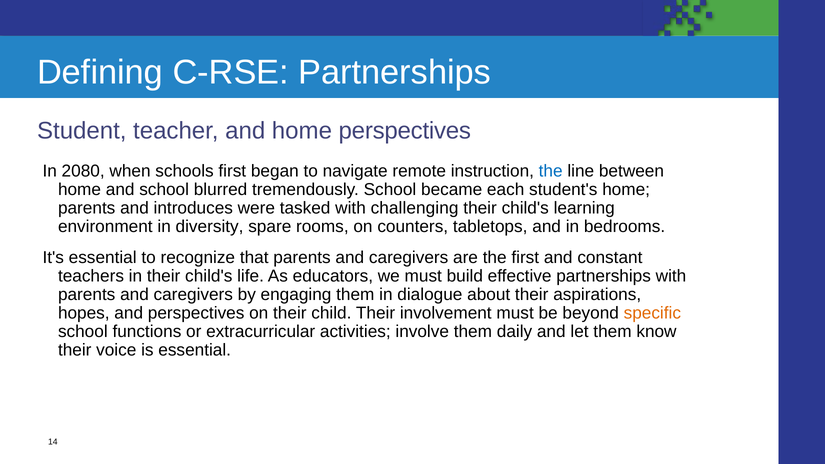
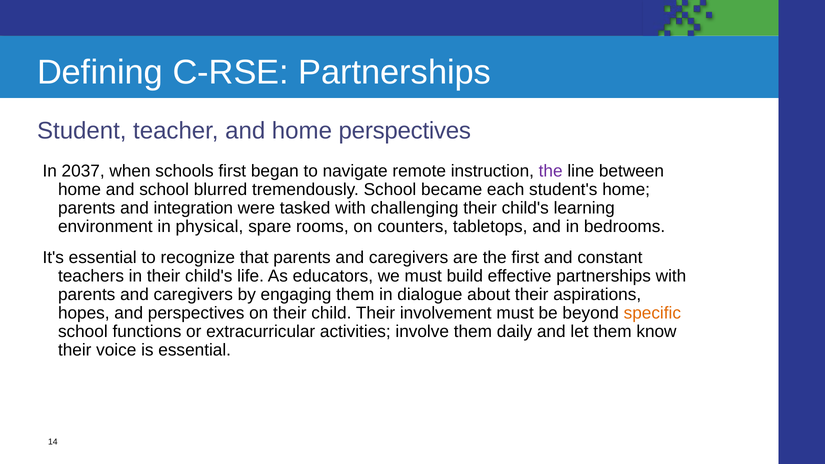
2080: 2080 -> 2037 (83, 171)
the colour: blue -> purple (551, 171)
introduces: introduces -> integration (193, 208)
diversity: diversity -> physical (209, 227)
